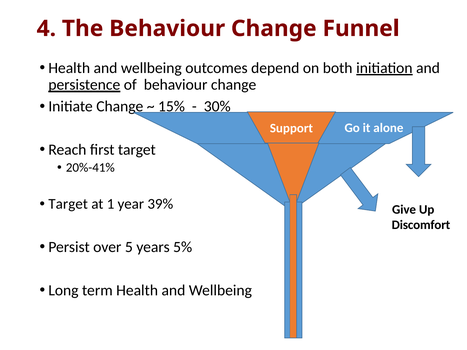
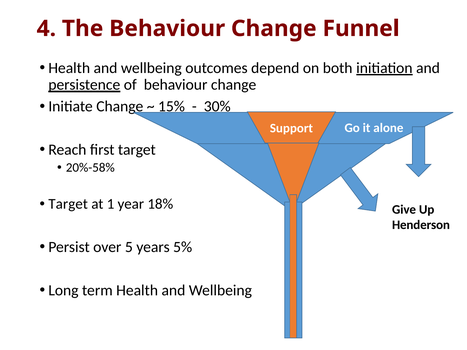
20%-41%: 20%-41% -> 20%-58% (90, 168)
39%: 39% -> 18% (160, 204)
Discomfort: Discomfort -> Henderson (421, 225)
